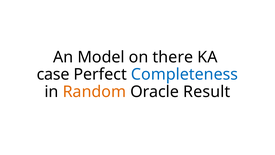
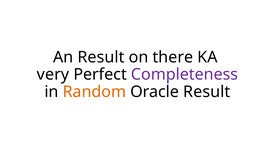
An Model: Model -> Result (101, 57)
case: case -> very (53, 74)
Completeness colour: blue -> purple (184, 74)
